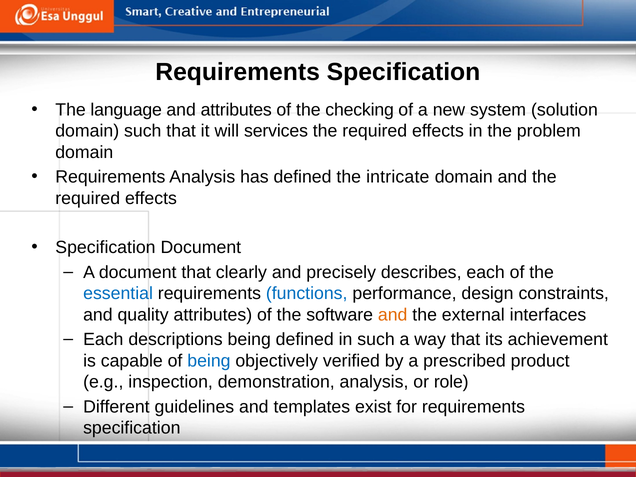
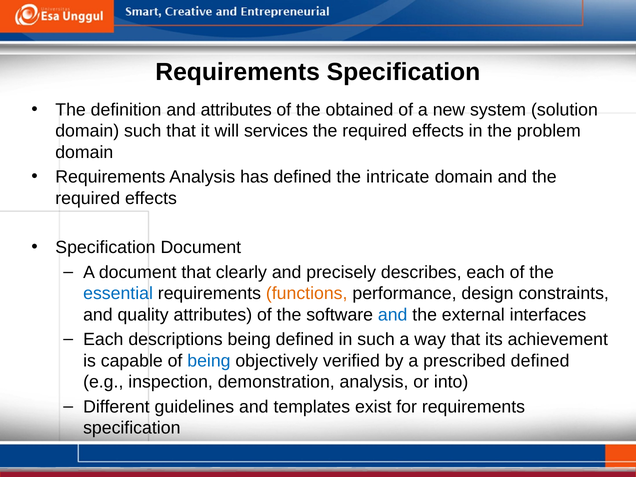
language: language -> definition (126, 110)
checking: checking -> obtained (360, 110)
functions colour: blue -> orange (307, 294)
and colour: orange -> blue (393, 315)
prescribed product: product -> defined (540, 361)
role: role -> into (451, 382)
